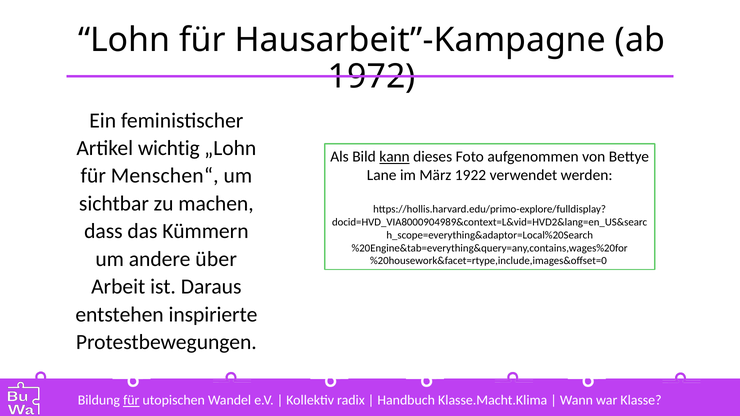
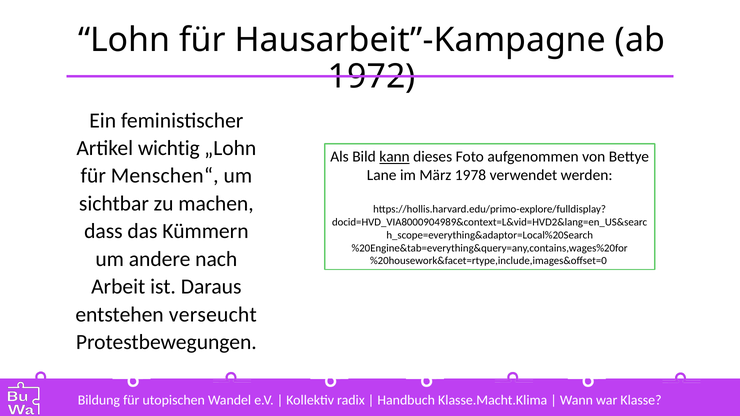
1922: 1922 -> 1978 (471, 175)
über: über -> nach (216, 259)
inspirierte: inspirierte -> verseucht (213, 315)
für underline: present -> none (131, 401)
